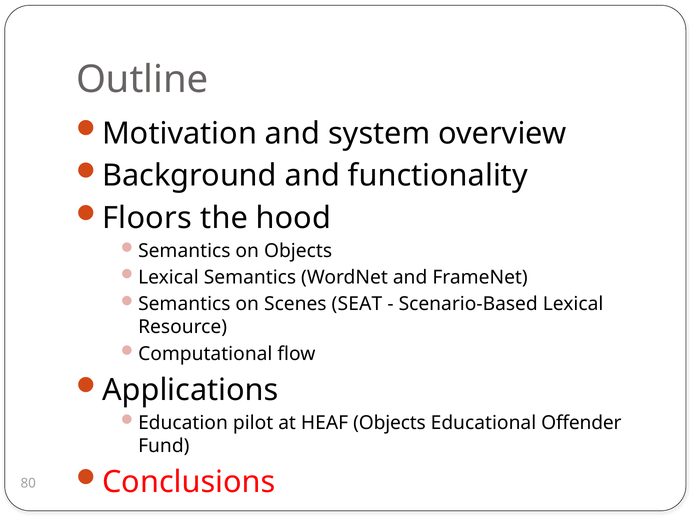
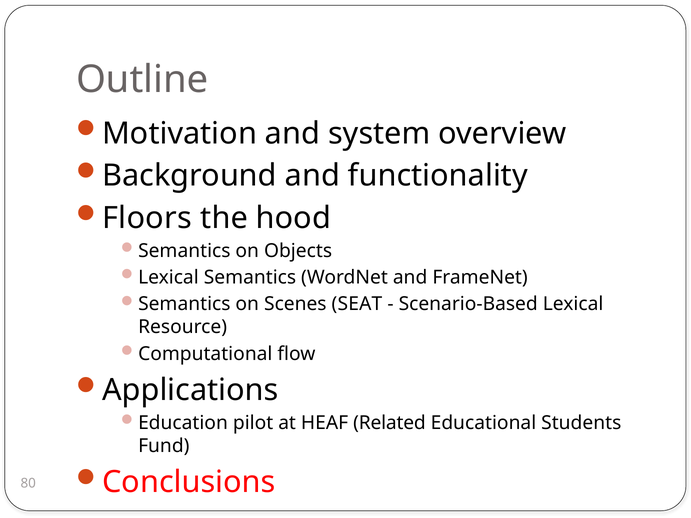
HEAF Objects: Objects -> Related (390, 423)
Offender: Offender -> Students (581, 423)
